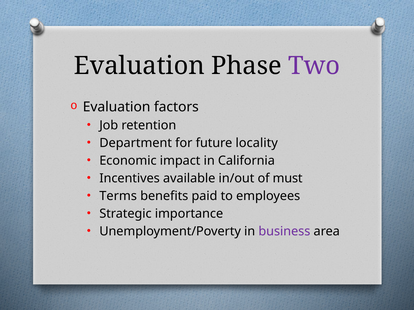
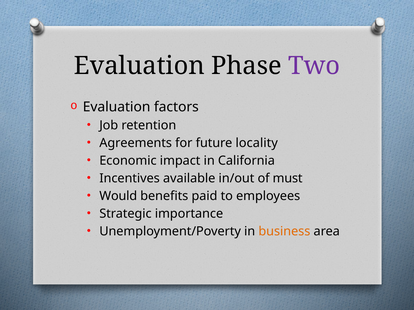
Department: Department -> Agreements (136, 143)
Terms: Terms -> Would (118, 196)
business colour: purple -> orange (284, 232)
